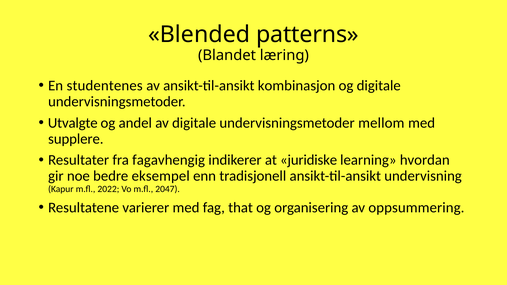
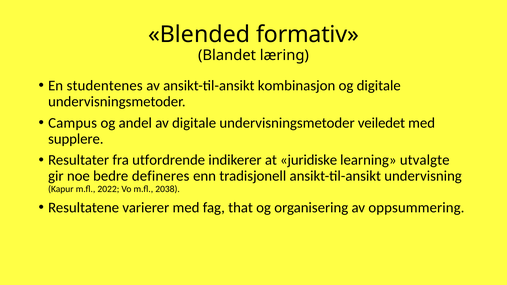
patterns: patterns -> formativ (307, 35)
Utvalgte: Utvalgte -> Campus (73, 123)
mellom: mellom -> veiledet (381, 123)
fagavhengig: fagavhengig -> utfordrende (169, 160)
hvordan: hvordan -> utvalgte (425, 160)
eksempel: eksempel -> defineres (161, 176)
2047: 2047 -> 2038 (168, 189)
